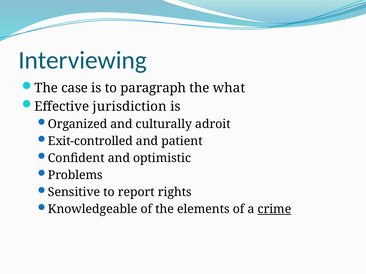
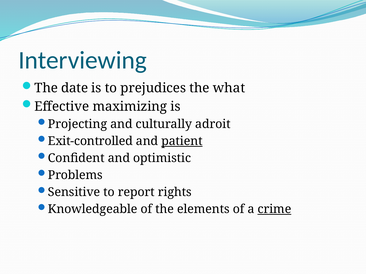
case: case -> date (75, 88)
paragraph: paragraph -> prejudices (153, 88)
jurisdiction: jurisdiction -> maximizing (130, 107)
Organized: Organized -> Projecting (78, 124)
patient underline: none -> present (182, 141)
